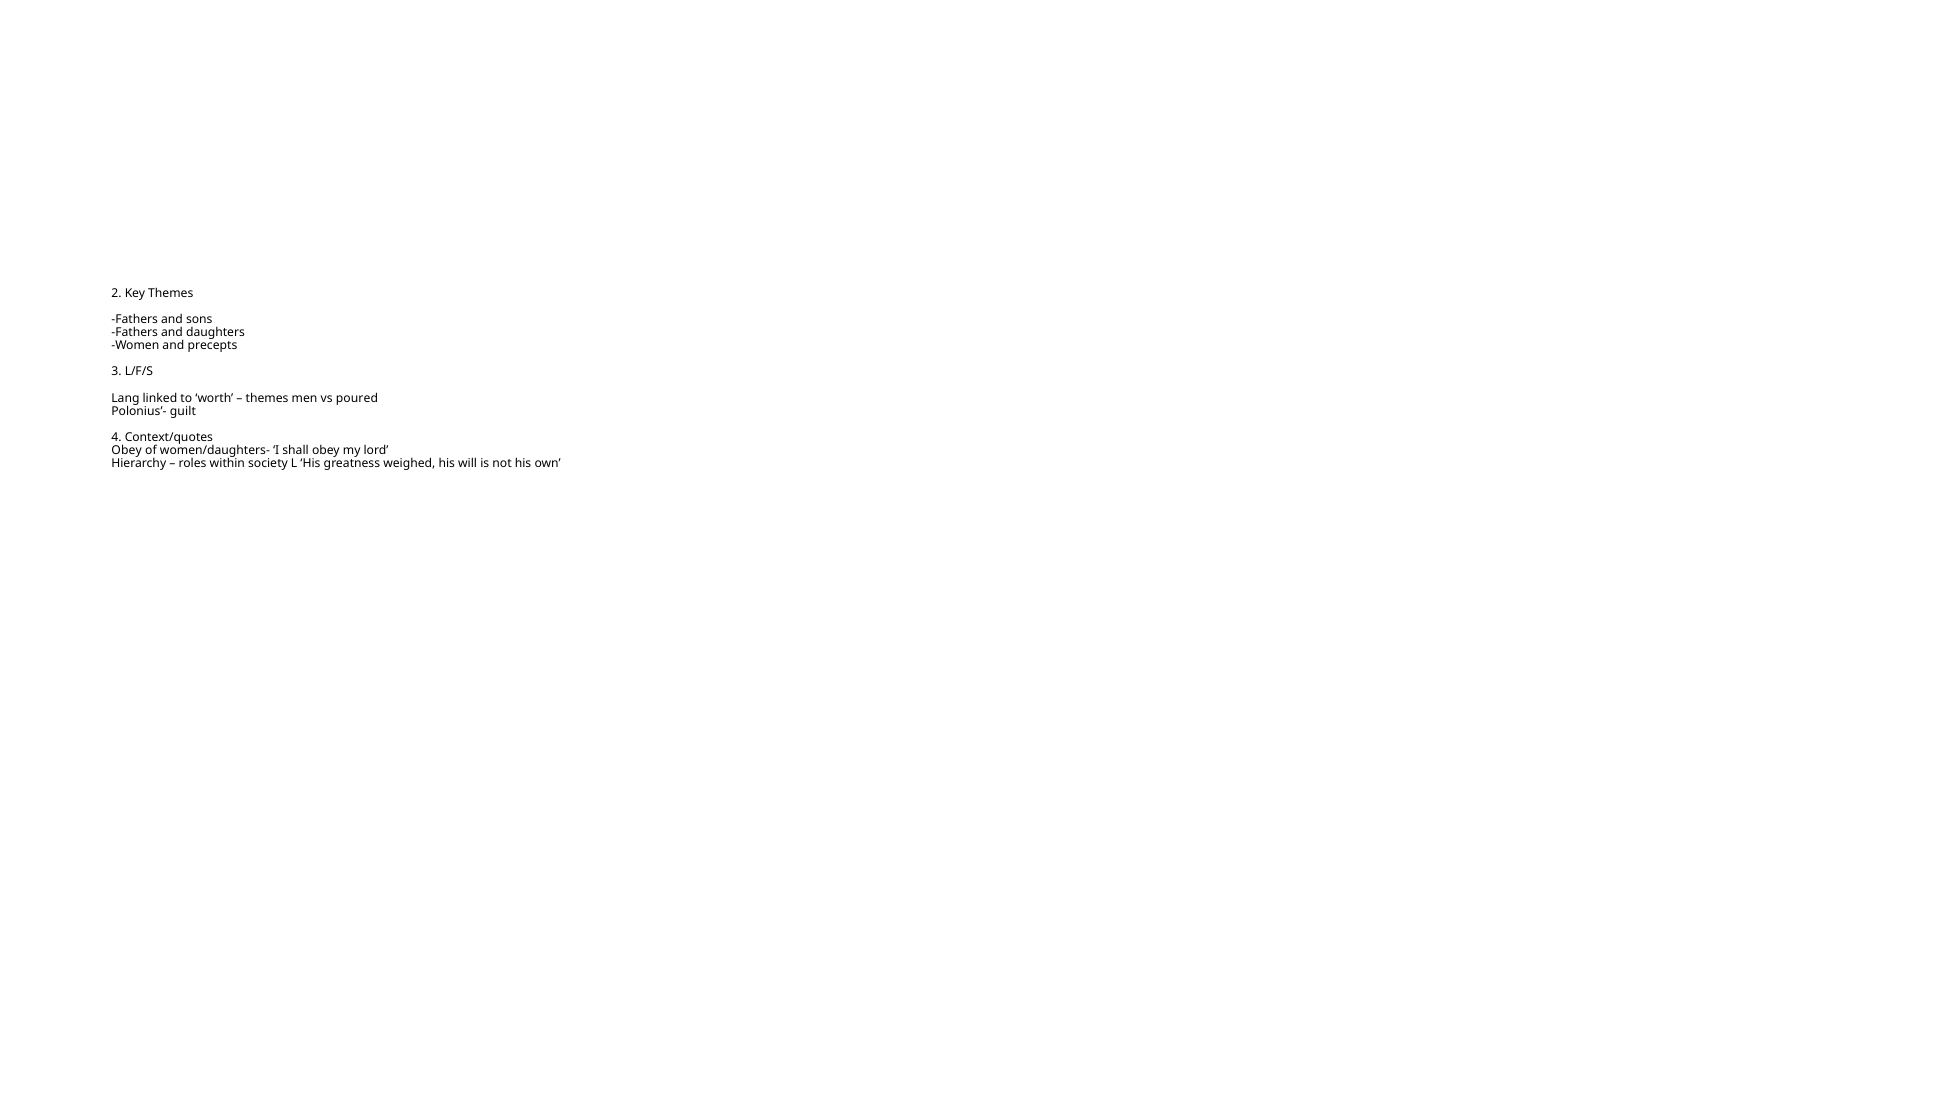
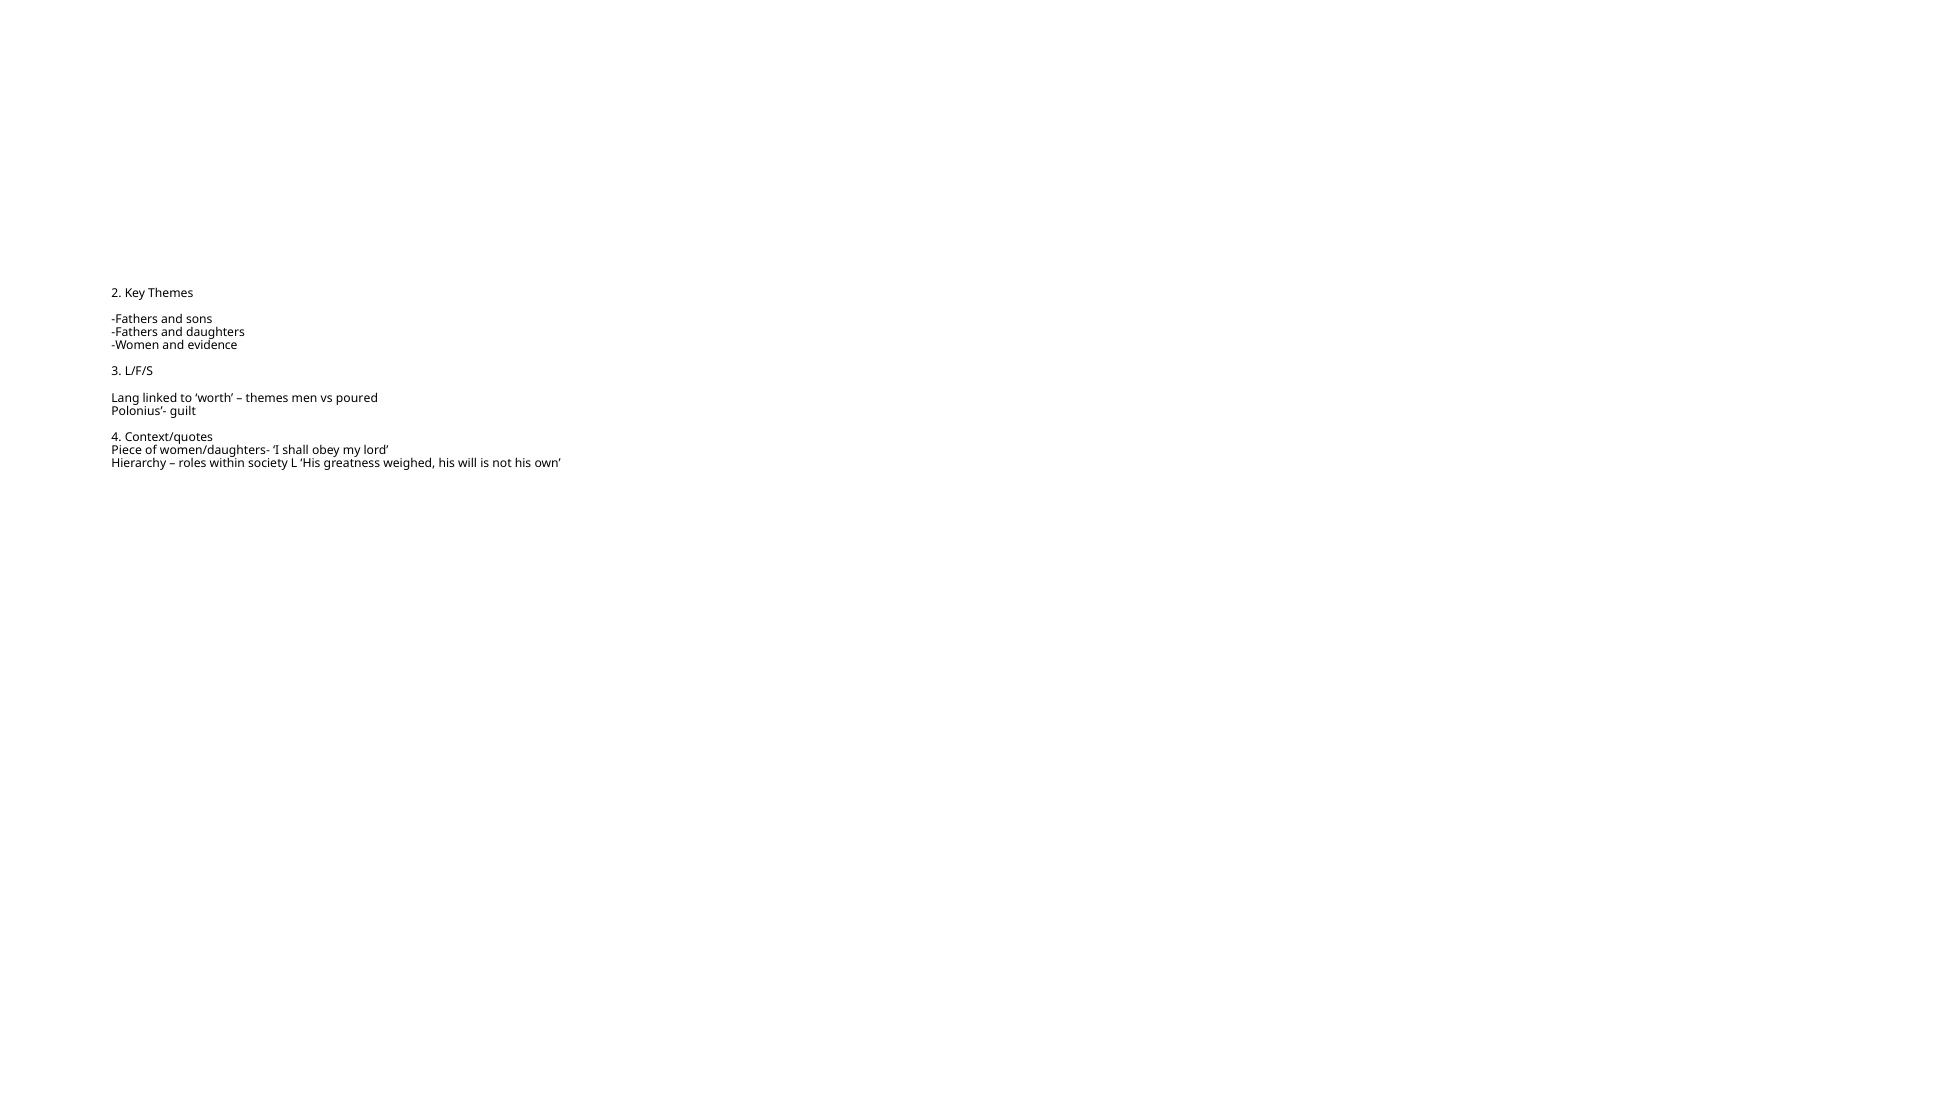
precepts: precepts -> evidence (213, 345)
Obey: Obey -> Piece (127, 451)
